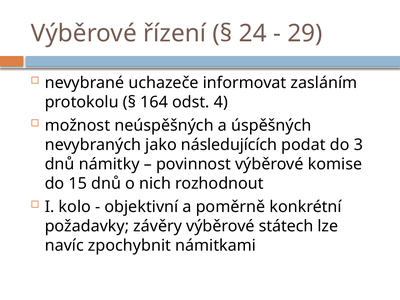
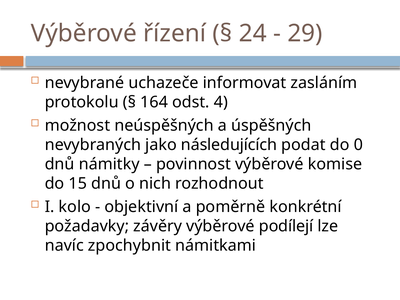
3: 3 -> 0 (358, 145)
státech: státech -> podílejí (286, 226)
